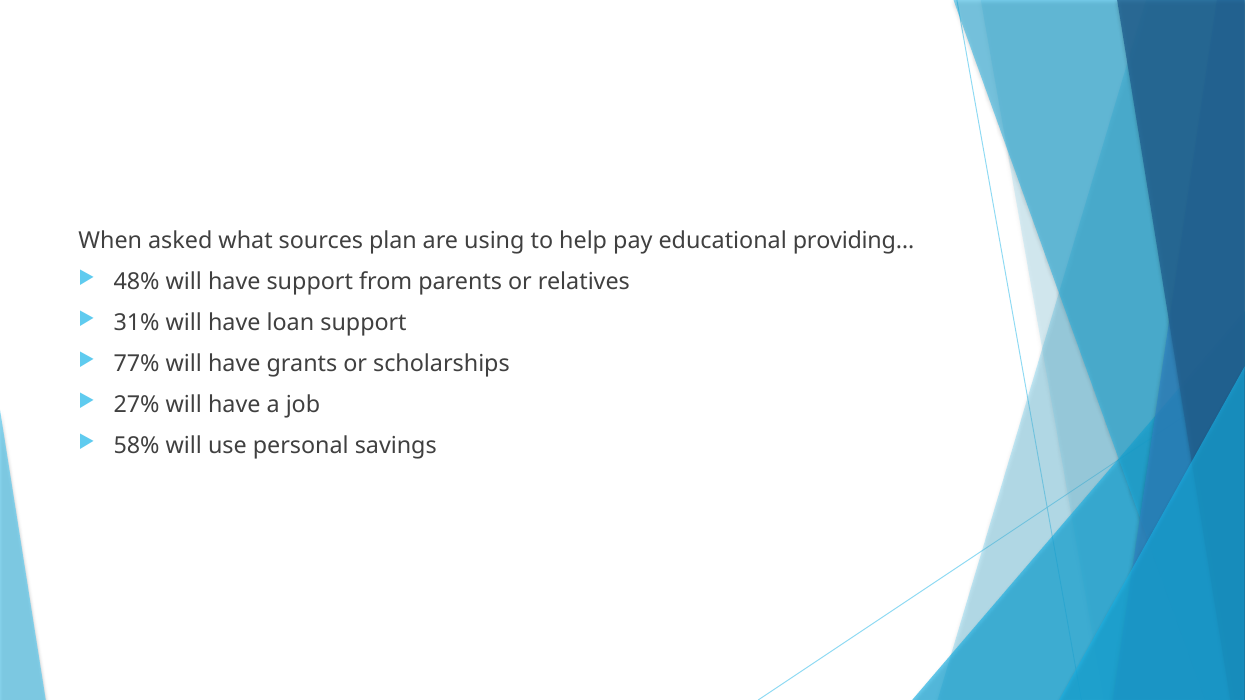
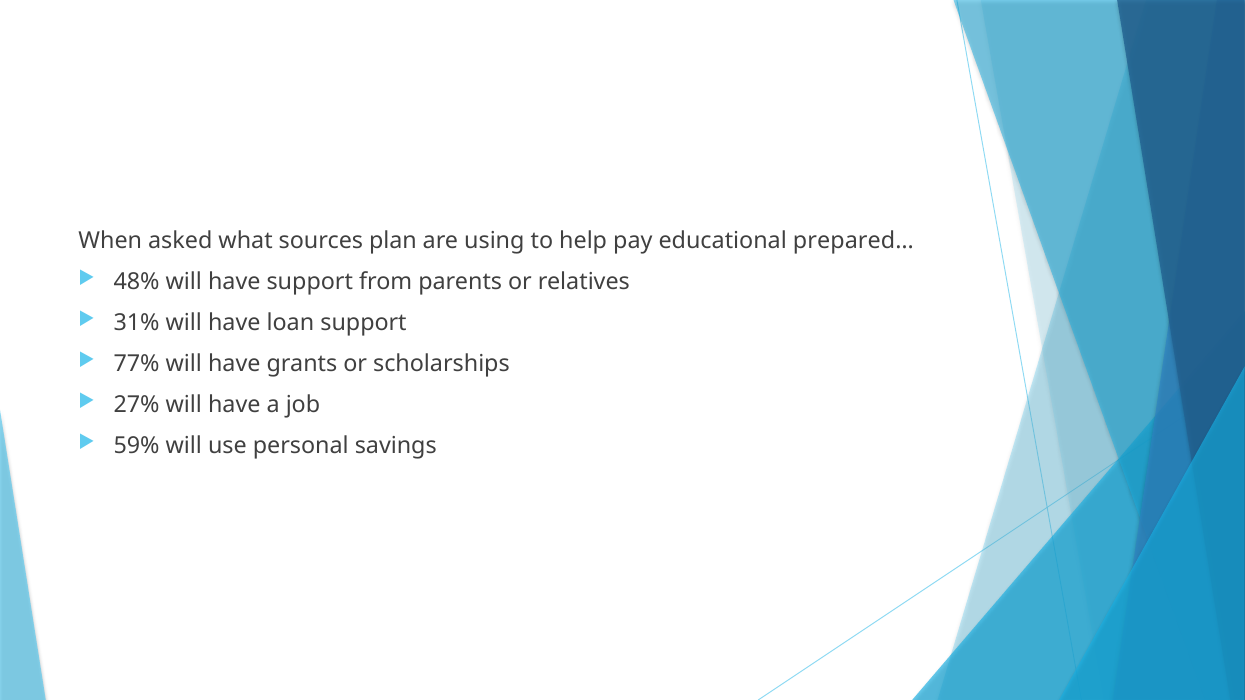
providing…: providing… -> prepared… (853, 241)
58%: 58% -> 59% (137, 446)
